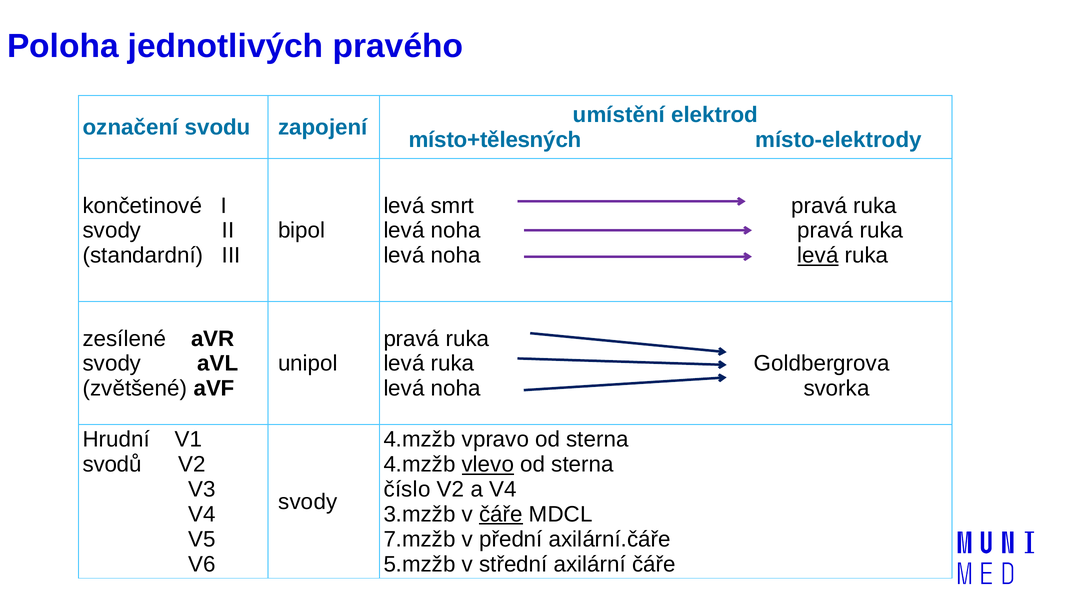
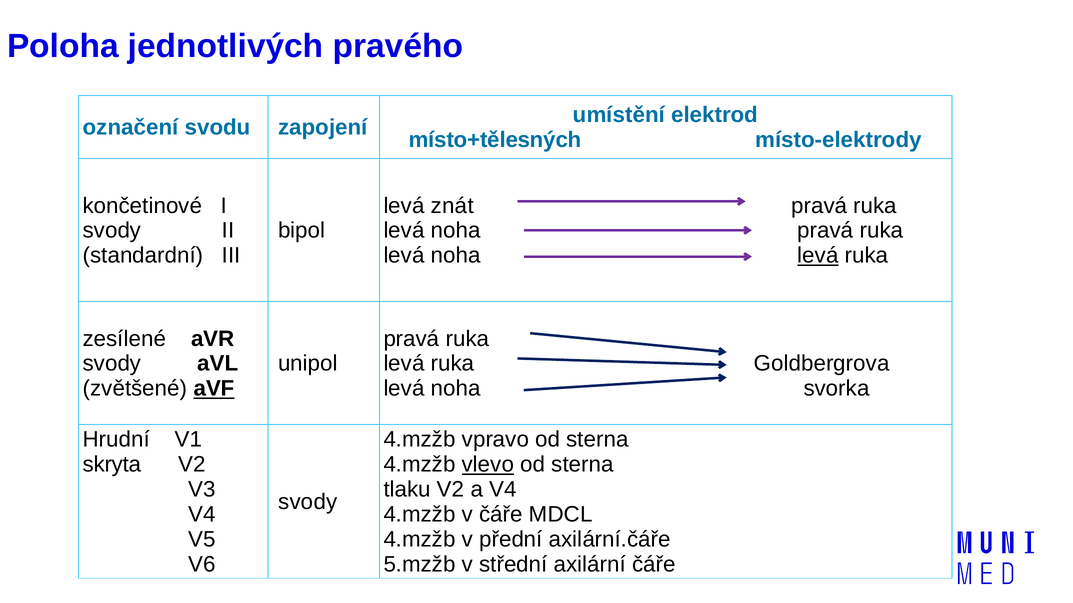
smrt: smrt -> znát (452, 206)
aVF underline: none -> present (214, 389)
svodů: svodů -> skryta (112, 465)
číslo: číslo -> tlaku (407, 490)
3.mzžb: 3.mzžb -> 4.mzžb (420, 515)
čáře underline: present -> none (501, 515)
7.mzžb: 7.mzžb -> 4.mzžb (420, 540)
